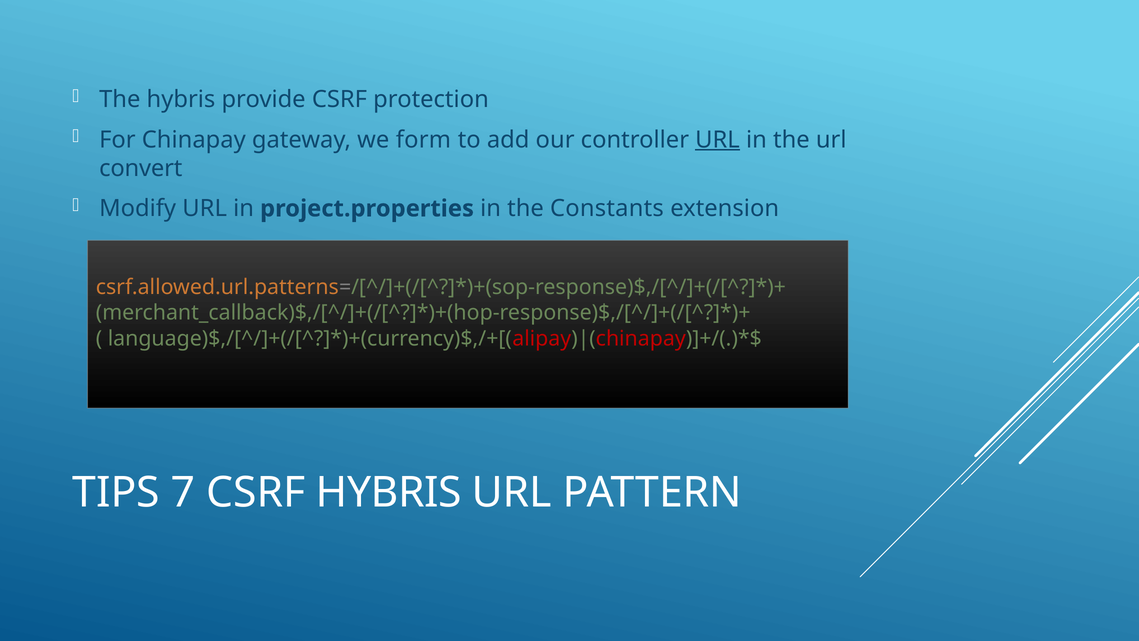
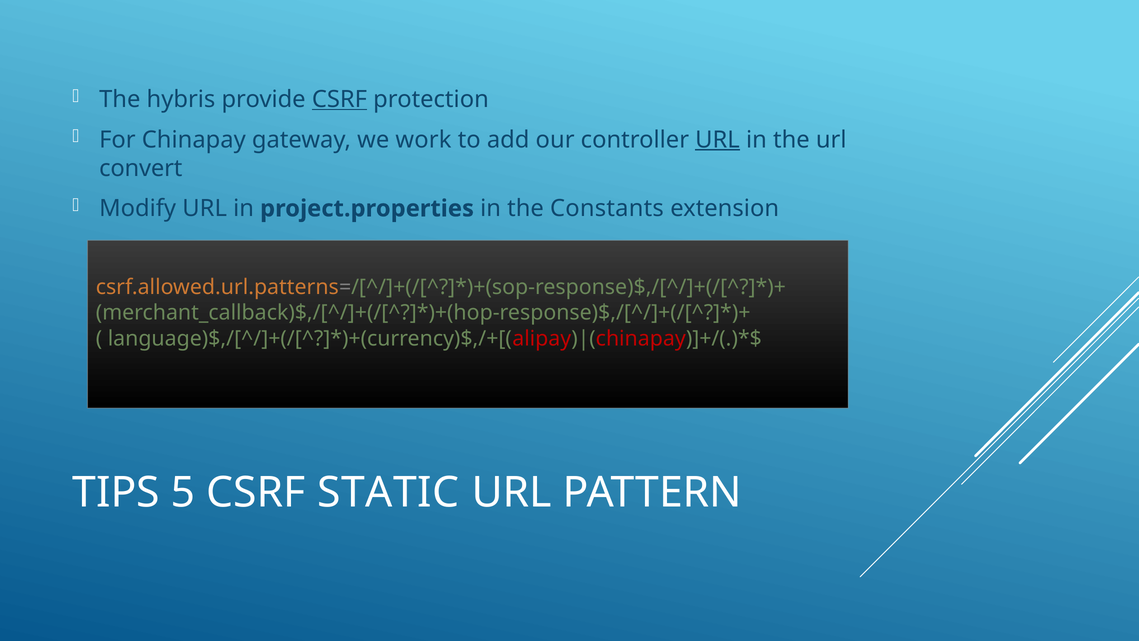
CSRF underline: none -> present (339, 99)
form: form -> work (423, 140)
7: 7 -> 5 (183, 493)
CSRF HYBRIS: HYBRIS -> STATIC (388, 493)
